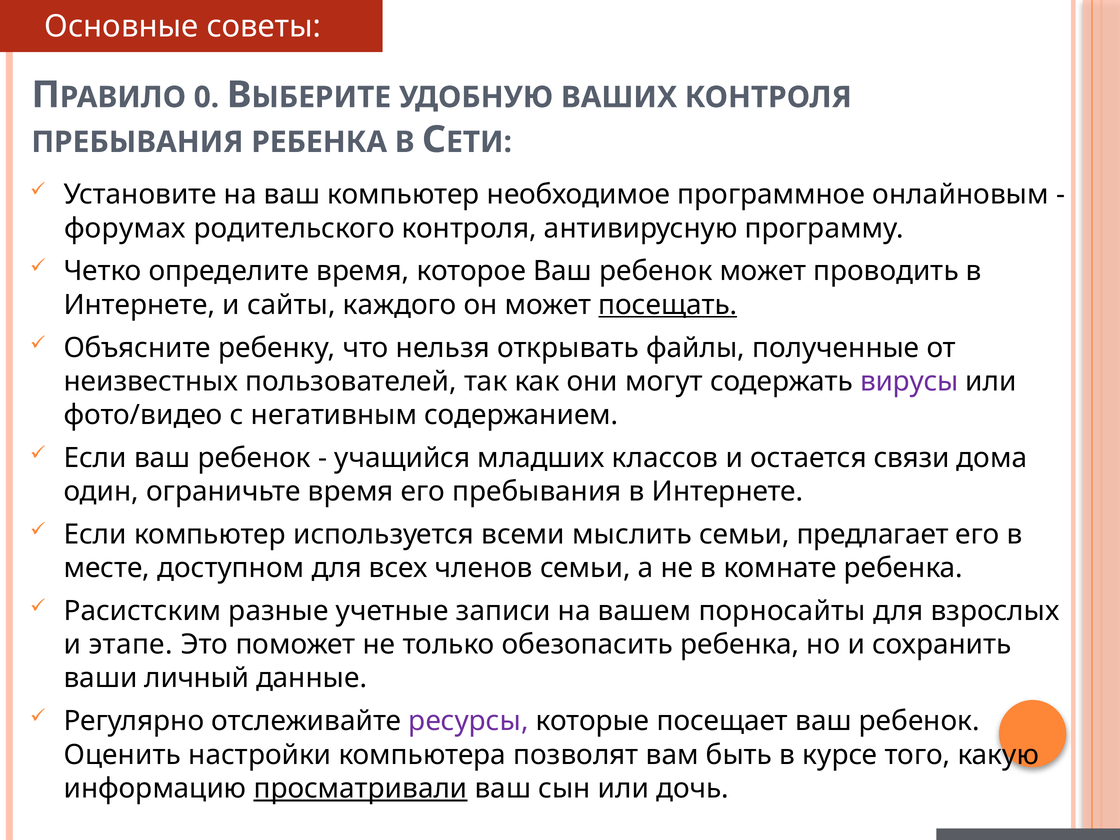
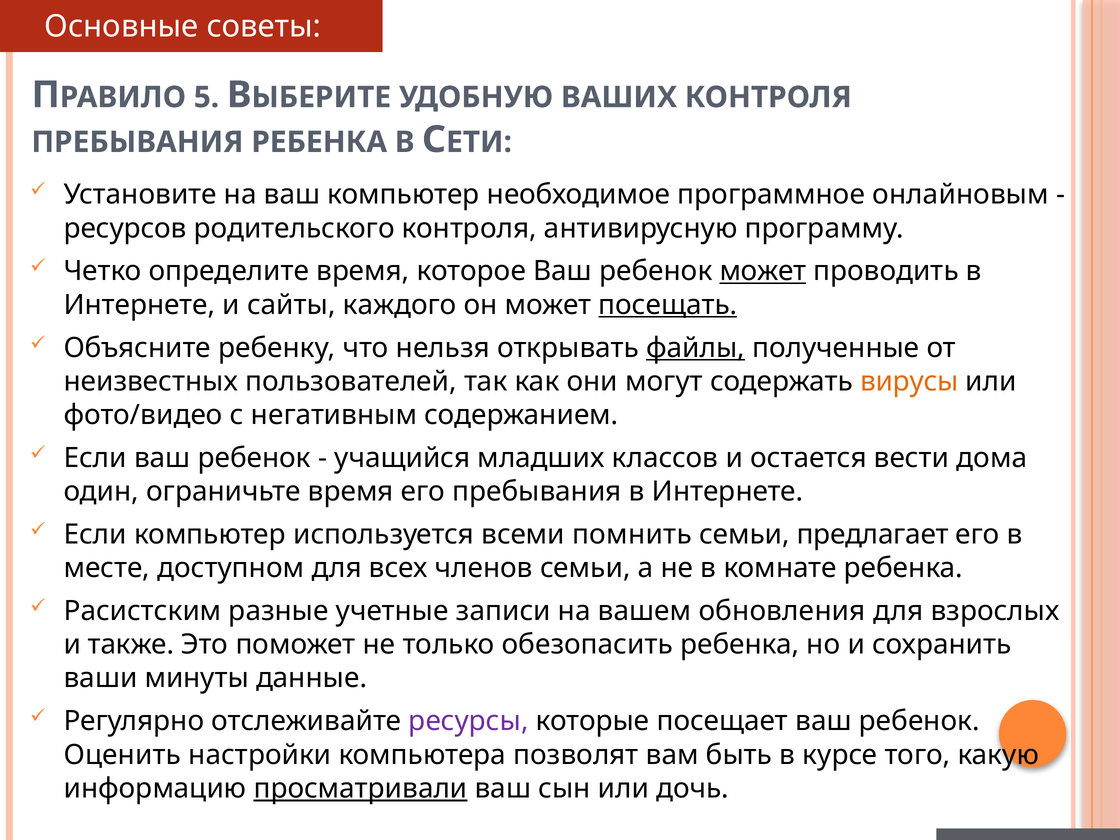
0: 0 -> 5 (206, 97)
форумах: форумах -> ресурсов (125, 228)
может underline: none -> present (763, 271)
файлы underline: none -> present (696, 348)
вирусы colour: purple -> orange (909, 381)
связи: связи -> вести (911, 458)
мыслить: мыслить -> помнить (632, 534)
порносайты: порносайты -> обновления (782, 611)
этапе: этапе -> также (131, 645)
личный: личный -> минуты (197, 678)
